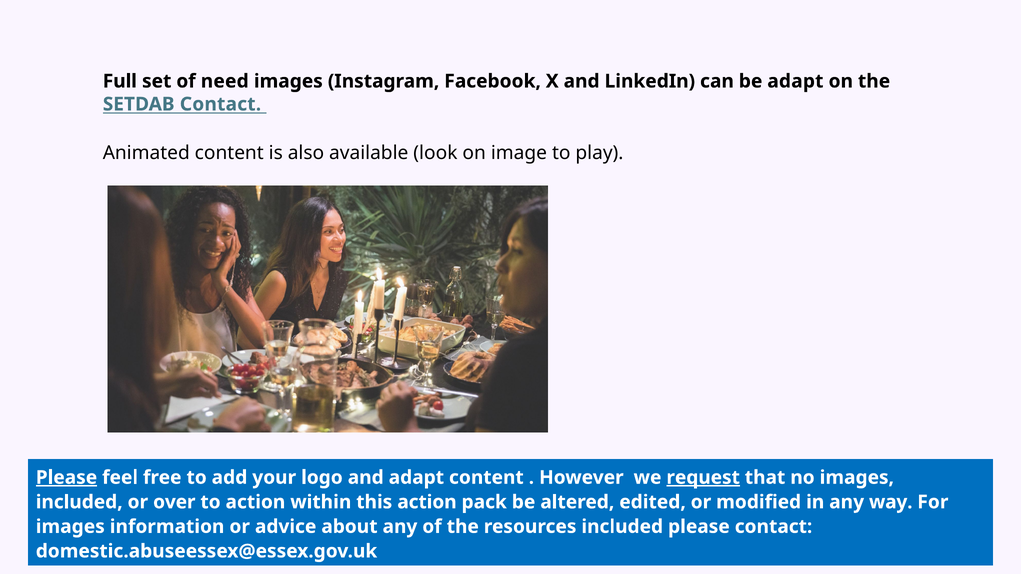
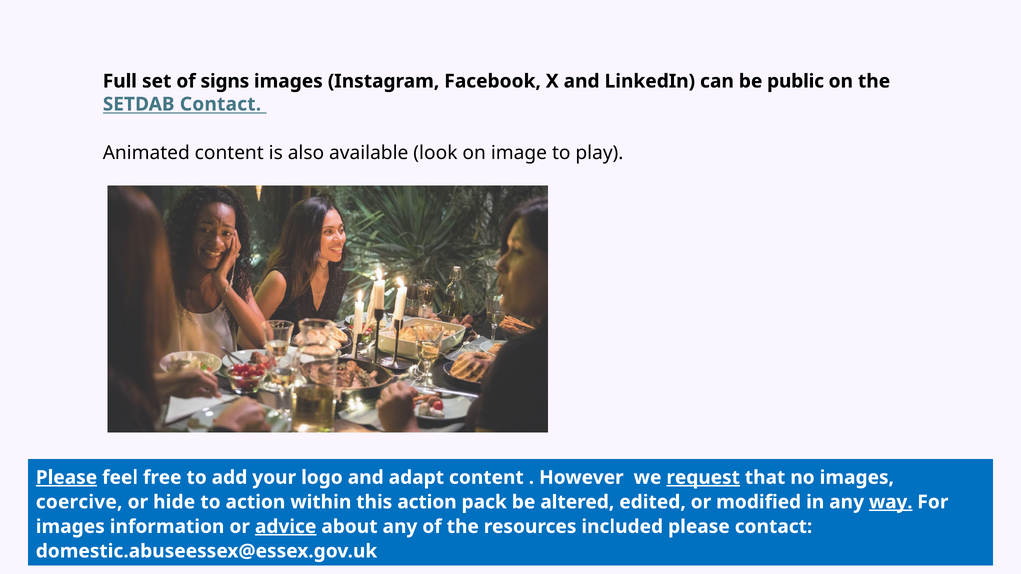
need: need -> signs (225, 81)
be adapt: adapt -> public (796, 81)
included: included -> coercive (79, 502)
over: over -> hide (174, 502)
way underline: none -> present (891, 502)
advice underline: none -> present (286, 527)
